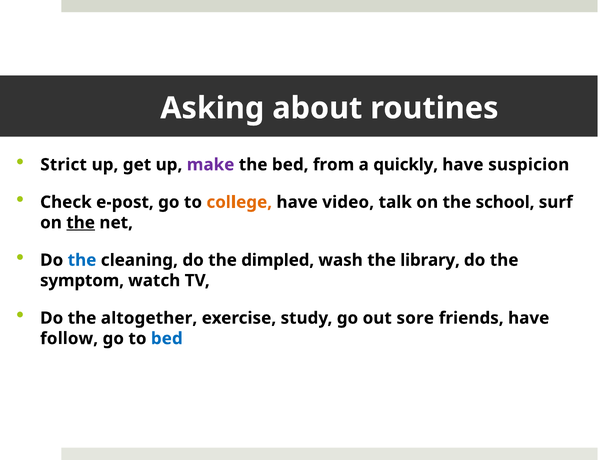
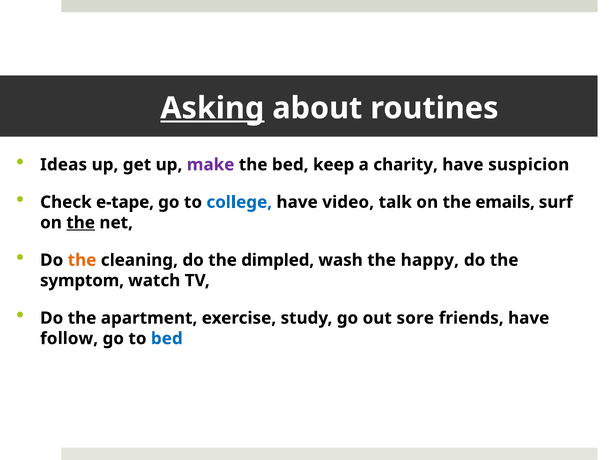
Asking underline: none -> present (212, 108)
Strict: Strict -> Ideas (64, 165)
from: from -> keep (334, 165)
quickly: quickly -> charity (406, 165)
e-post: e-post -> e-tape (125, 202)
college colour: orange -> blue (239, 202)
school: school -> emails (505, 202)
the colour: blue -> orange (82, 260)
library: library -> happy (430, 260)
altogether: altogether -> apartment (149, 318)
